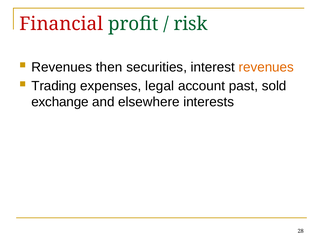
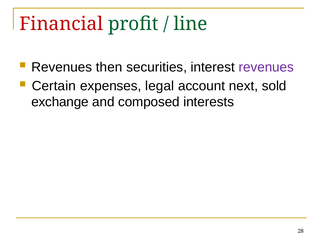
risk: risk -> line (191, 24)
revenues colour: orange -> purple (266, 67)
Trading: Trading -> Certain (54, 86)
past: past -> next (243, 86)
elsewhere: elsewhere -> composed (149, 102)
